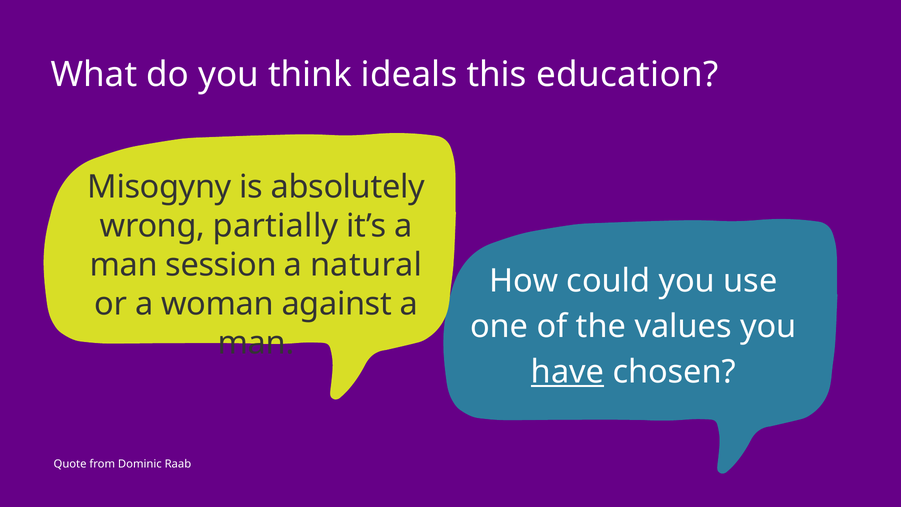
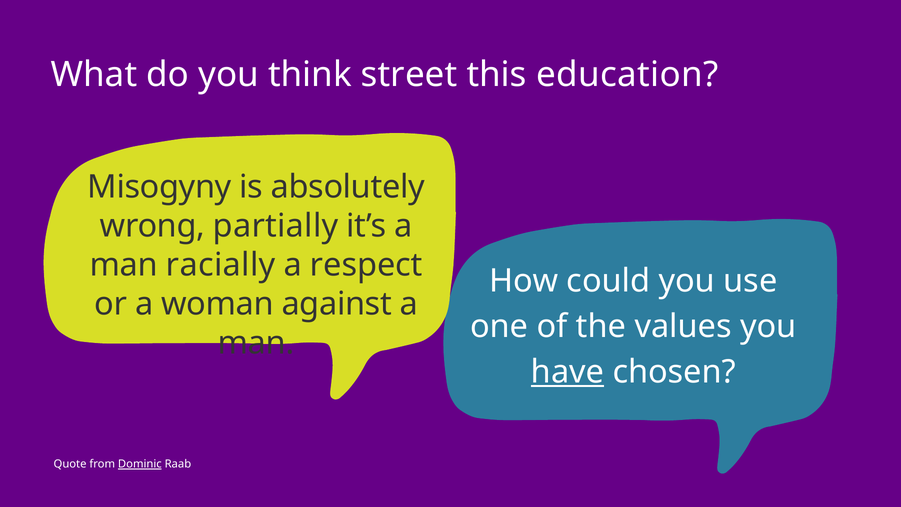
ideals: ideals -> street (409, 75)
session: session -> racially (221, 265)
natural: natural -> respect (366, 265)
Dominic underline: none -> present (140, 464)
